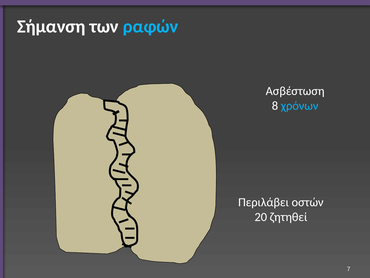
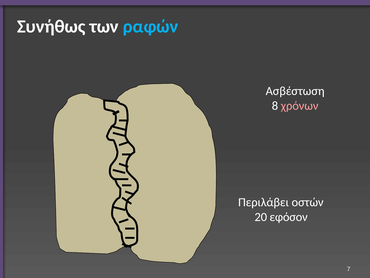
Σήμανση: Σήμανση -> Συνήθως (51, 26)
χρόνων colour: light blue -> pink (300, 106)
ζητηθεί: ζητηθεί -> εφόσον (289, 217)
